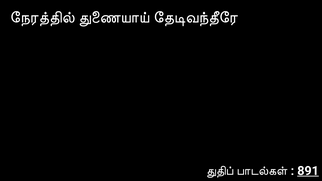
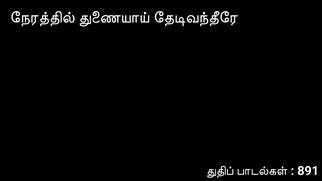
891 underline: present -> none (308, 171)
